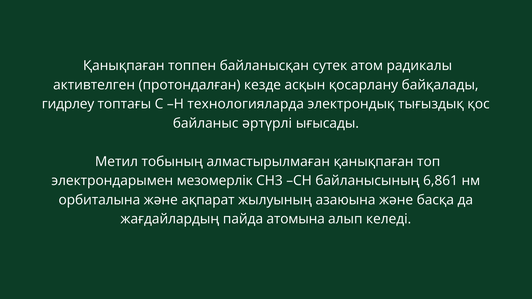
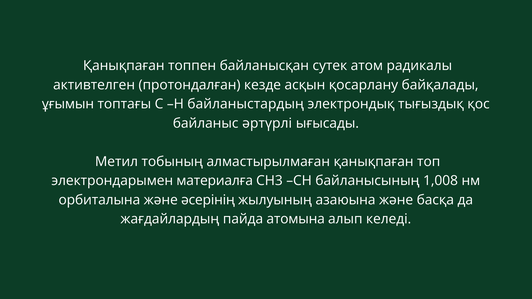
гидрлеу: гидрлеу -> ұғымын (68, 104)
технологияларда: технологияларда -> байланыстардың (246, 104)
мезомерлік: мезомерлік -> материалға (215, 181)
6,861: 6,861 -> 1,008 (441, 181)
ақпарат: ақпарат -> әсерінің (208, 200)
